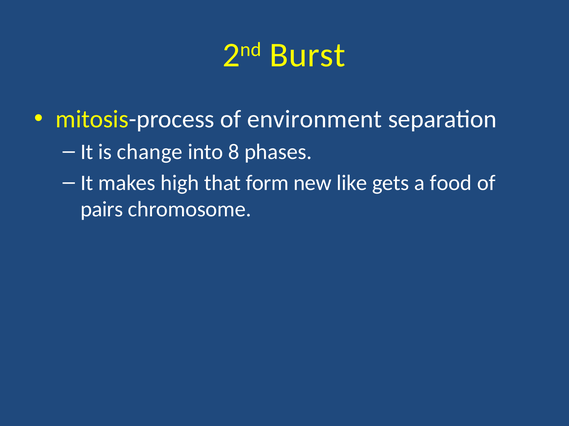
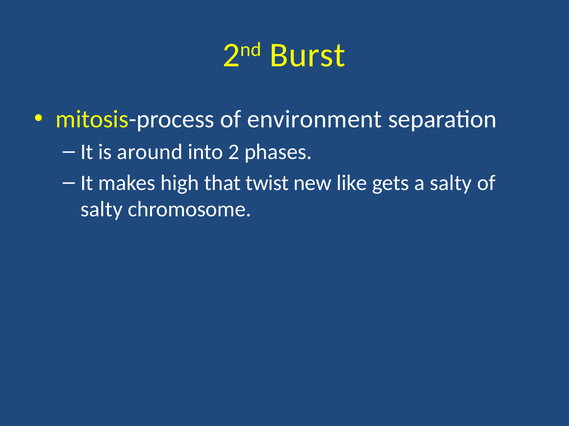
change: change -> around (150, 152)
8: 8 -> 2 (234, 152)
form: form -> twist (267, 183)
a food: food -> salty (451, 183)
pairs: pairs -> salty (102, 210)
